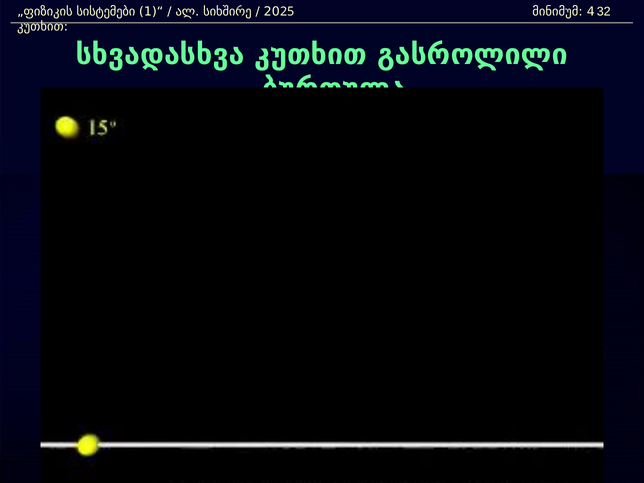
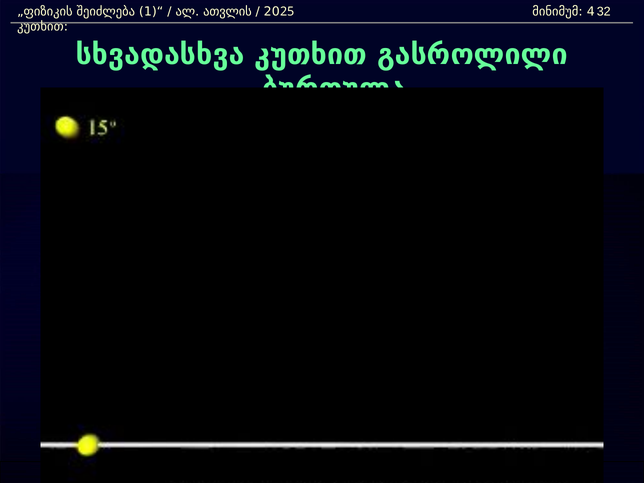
სისტემები: სისტემები -> შეიძლება (106, 12)
სიხშირე: სიხშირე -> ათვლის (227, 12)
